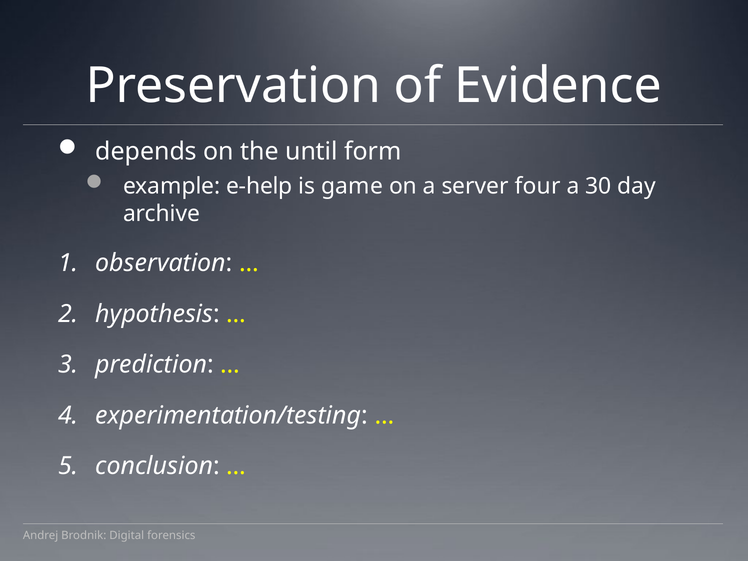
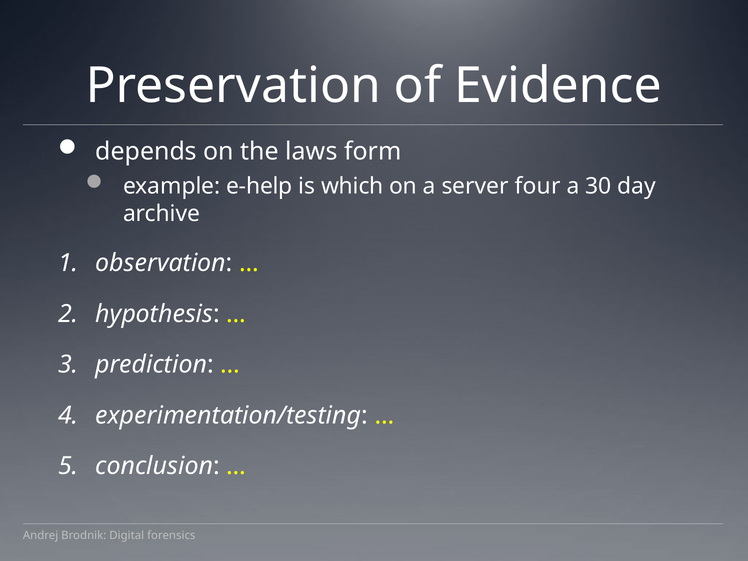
until: until -> laws (311, 151)
game: game -> which (352, 186)
